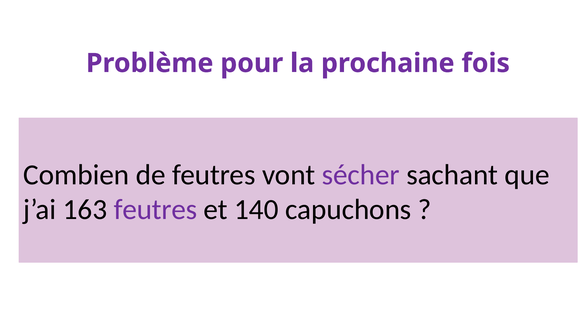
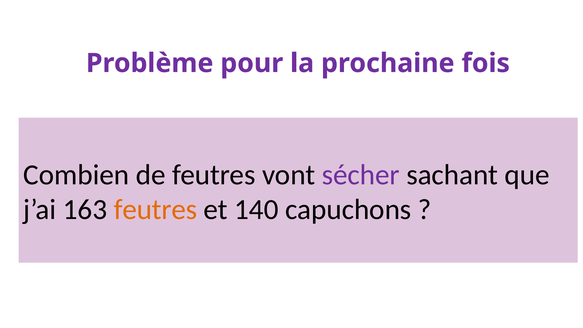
feutres colour: purple -> orange (155, 210)
